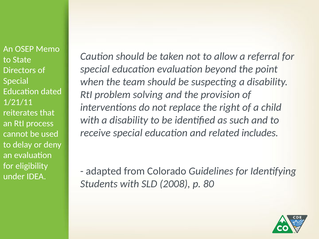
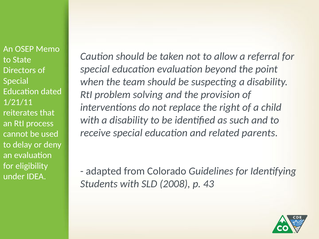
includes: includes -> parents (260, 133)
80: 80 -> 43 (209, 184)
